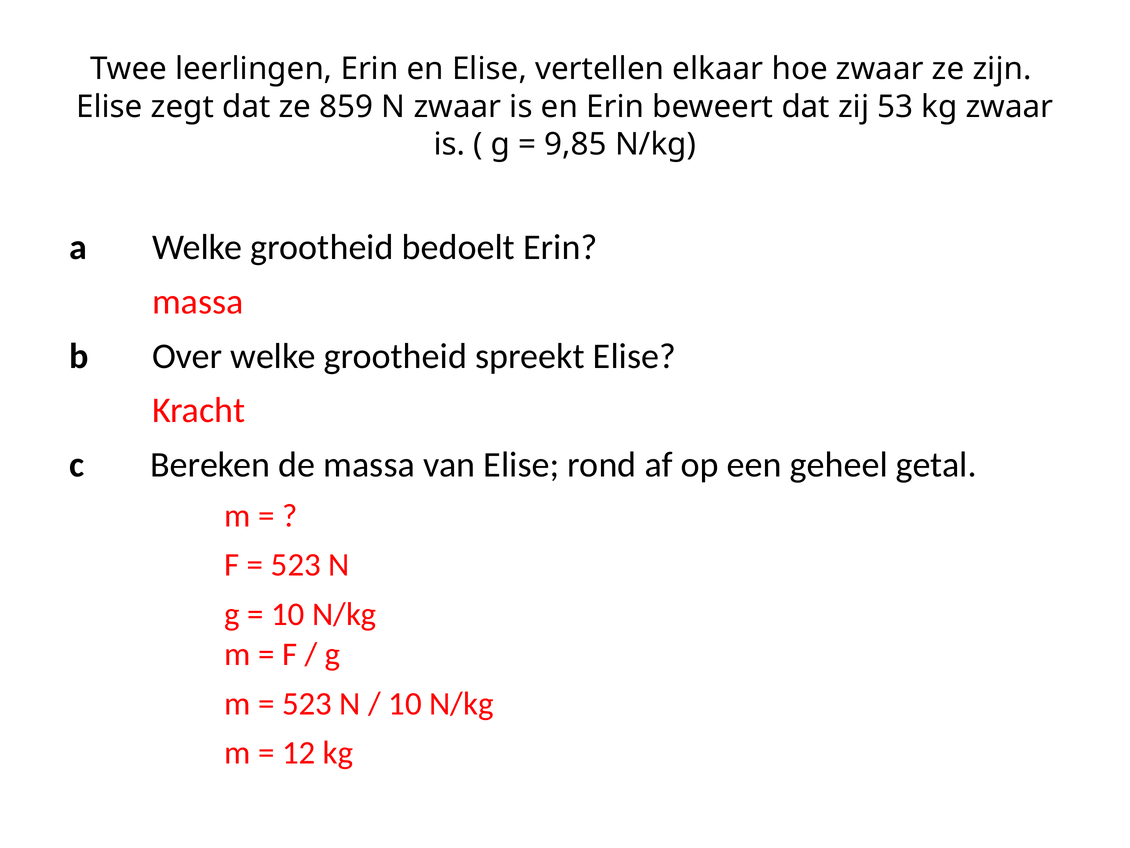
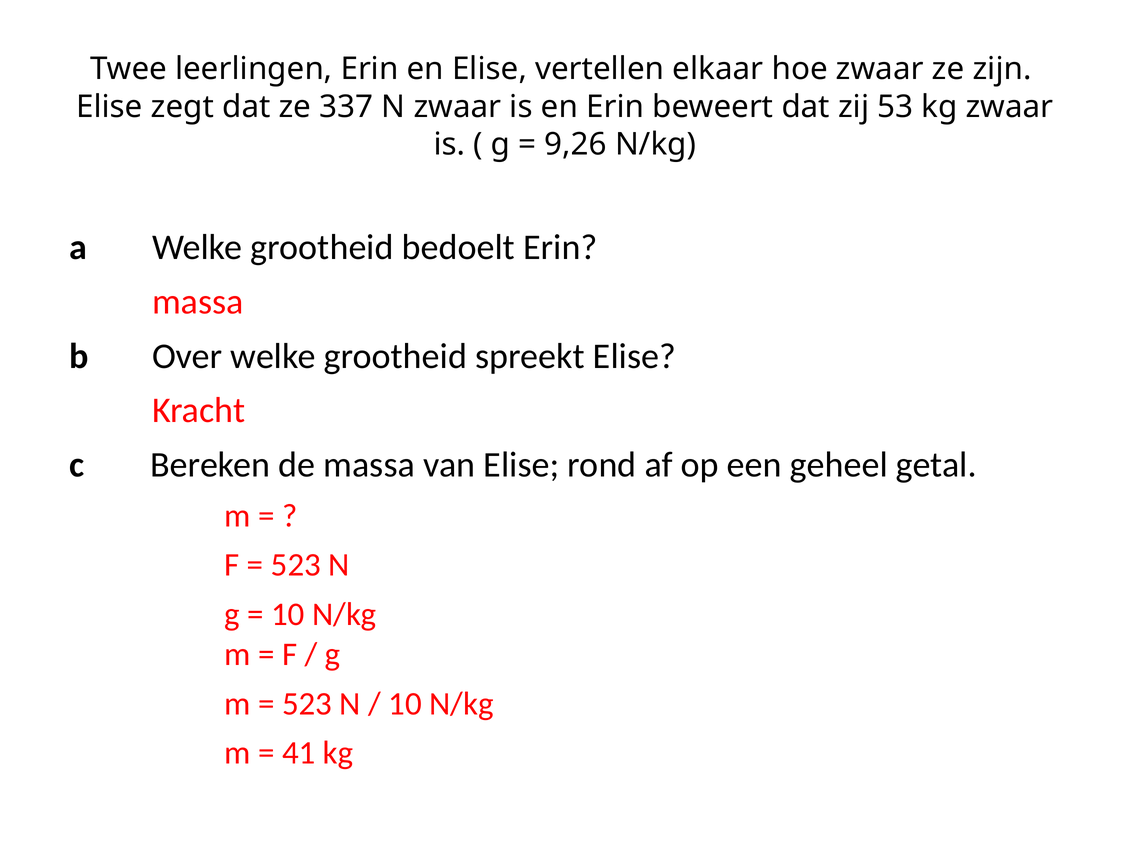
859: 859 -> 337 (346, 107)
9,85: 9,85 -> 9,26 (576, 144)
12: 12 -> 41 (299, 752)
